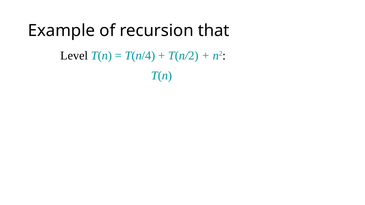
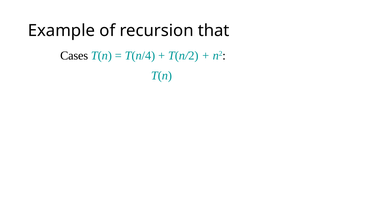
Level: Level -> Cases (74, 56)
